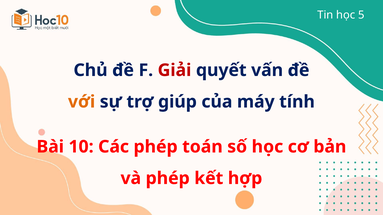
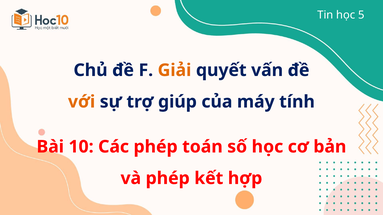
Giải colour: red -> orange (175, 70)
